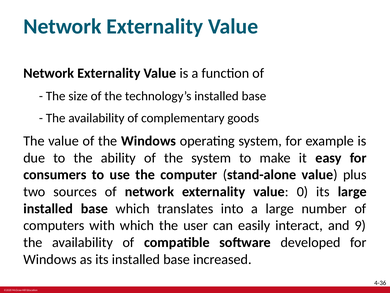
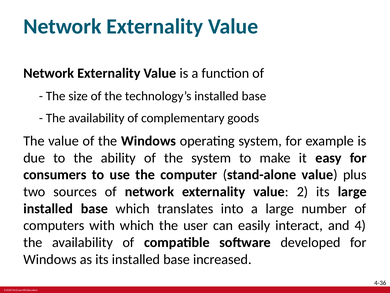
0: 0 -> 2 (302, 191)
9: 9 -> 4 (360, 225)
